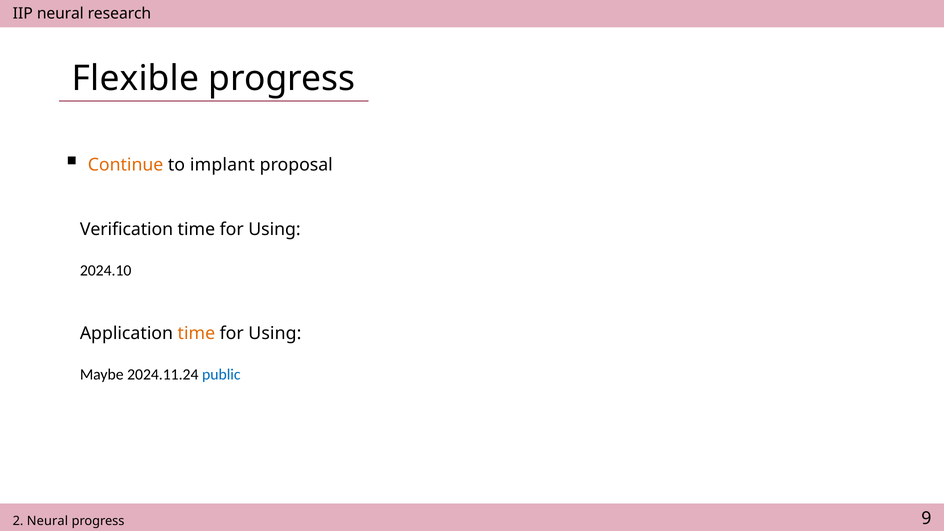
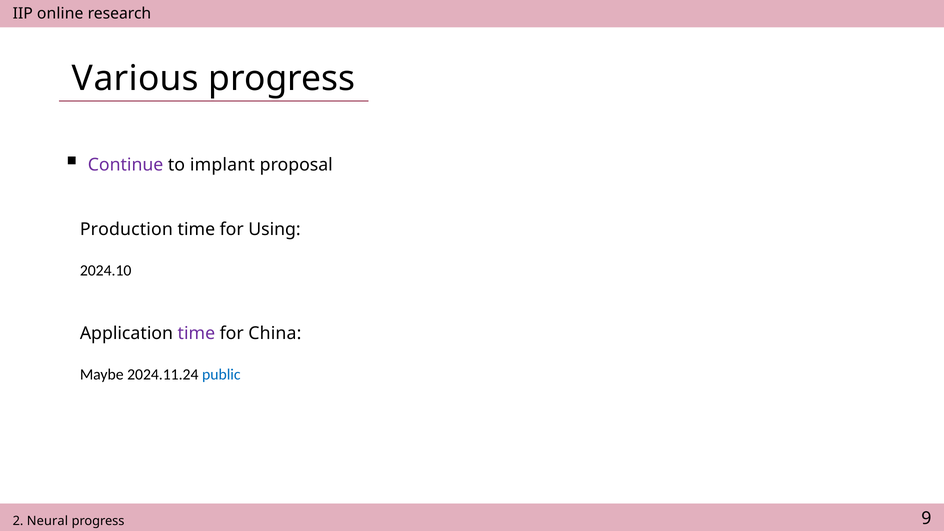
IIP neural: neural -> online (60, 14)
Flexible: Flexible -> Various (135, 78)
Continue colour: orange -> purple (126, 165)
Verification: Verification -> Production (126, 229)
time colour: orange -> purple (196, 333)
Using: Using -> China (275, 333)
